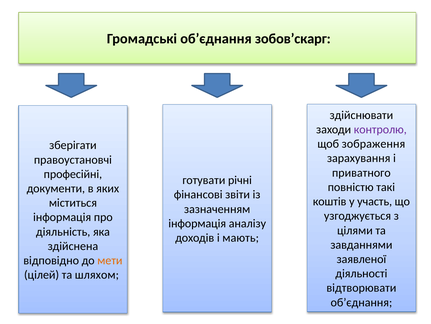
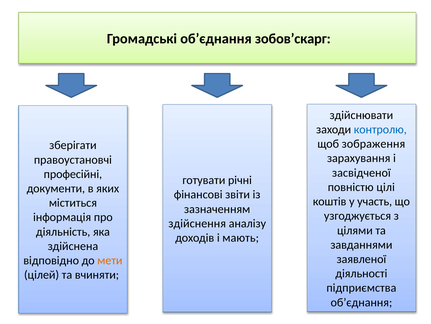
контролю colour: purple -> blue (380, 129)
приватного: приватного -> засвідченої (361, 172)
такі: такі -> цілі (386, 187)
інформація: інформація -> здійснення (197, 223)
шляхом: шляхом -> вчиняти (97, 274)
відтворювати: відтворювати -> підприємства (361, 287)
